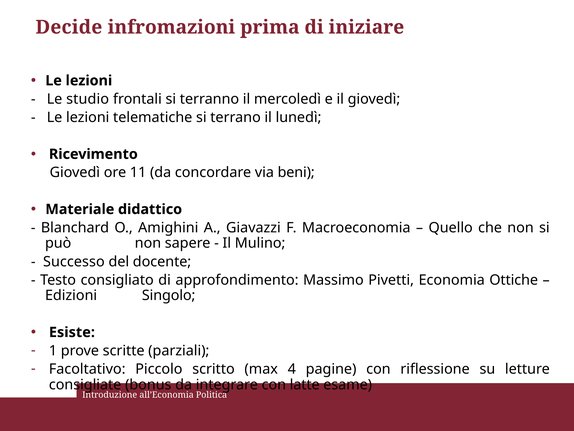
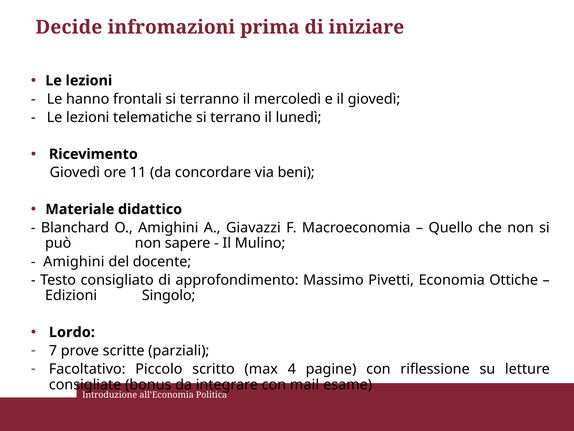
studio: studio -> hanno (88, 99)
Successo: Successo -> Amighini (74, 261)
Esiste: Esiste -> Lordo (72, 332)
1: 1 -> 7 (53, 350)
latte: latte -> mail (305, 384)
